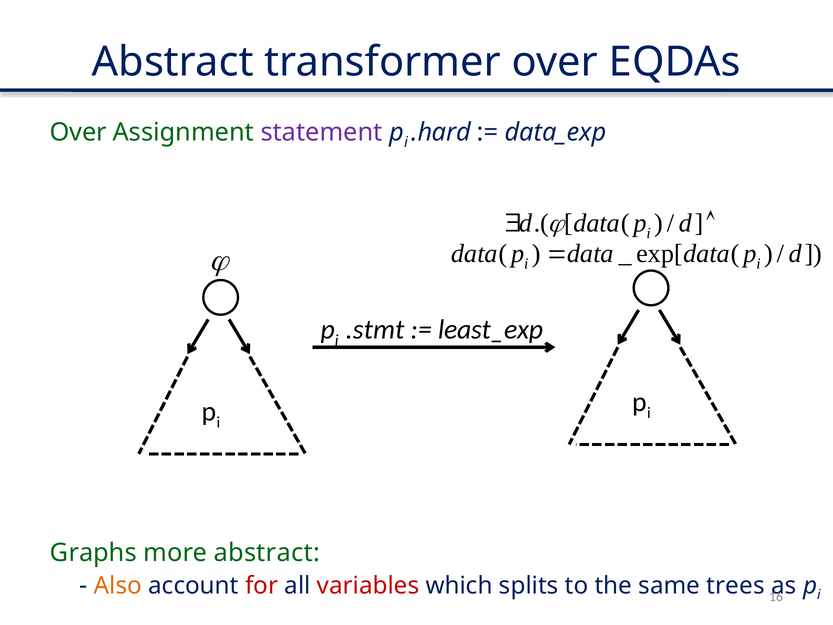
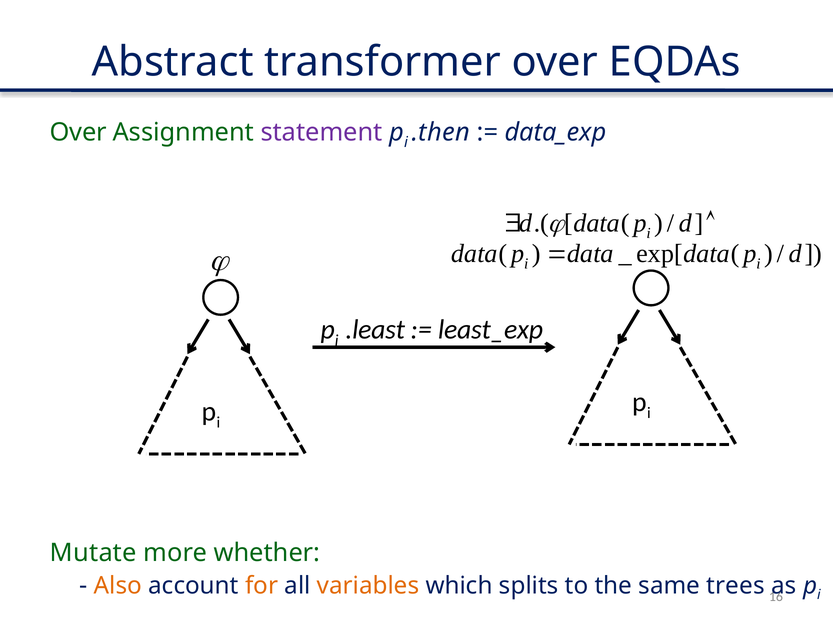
.hard: .hard -> .then (441, 132)
.stmt: .stmt -> .least (375, 329)
Graphs: Graphs -> Mutate (93, 552)
more abstract: abstract -> whether (267, 552)
for colour: red -> orange (262, 585)
variables colour: red -> orange (368, 585)
